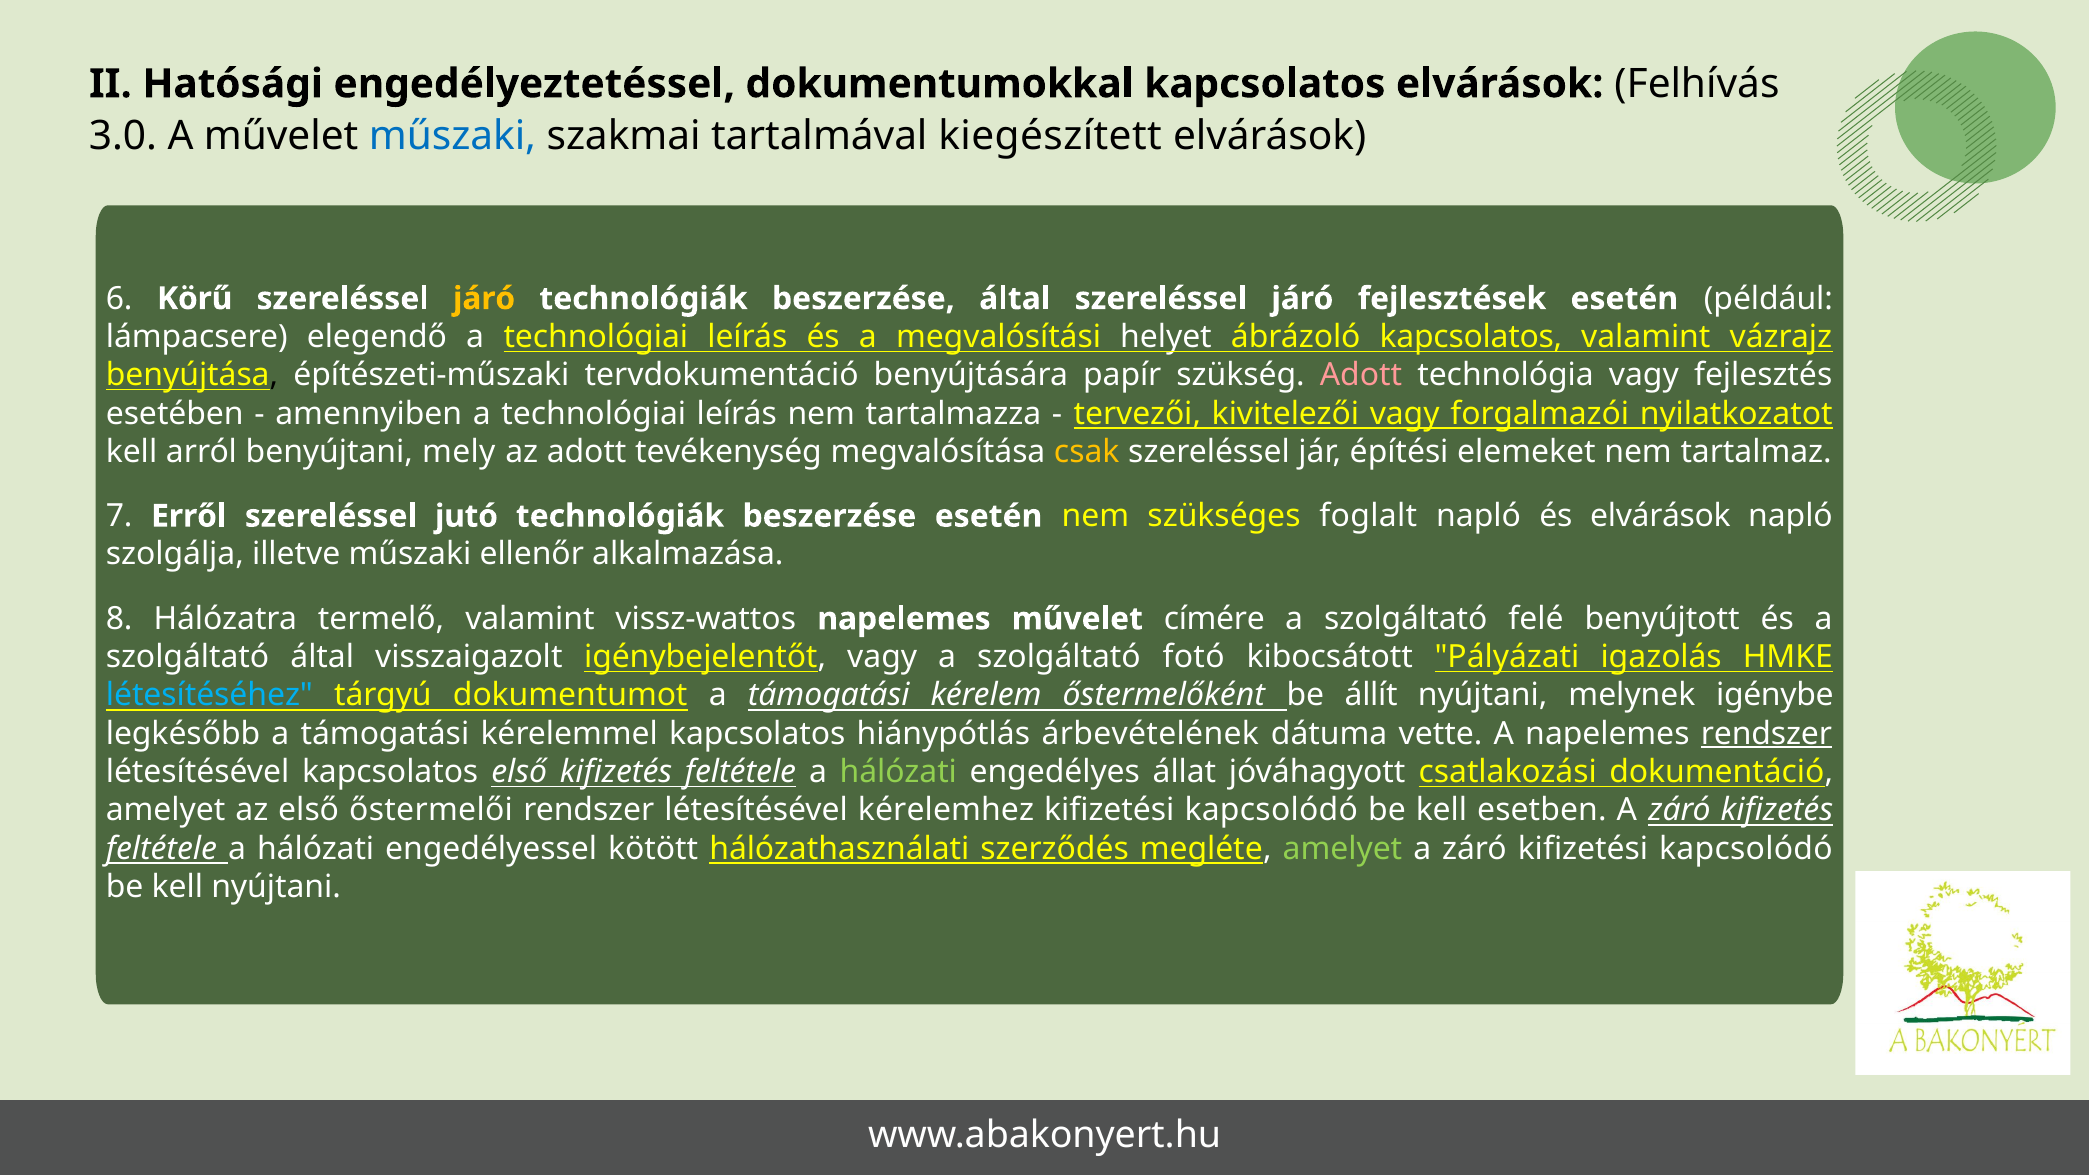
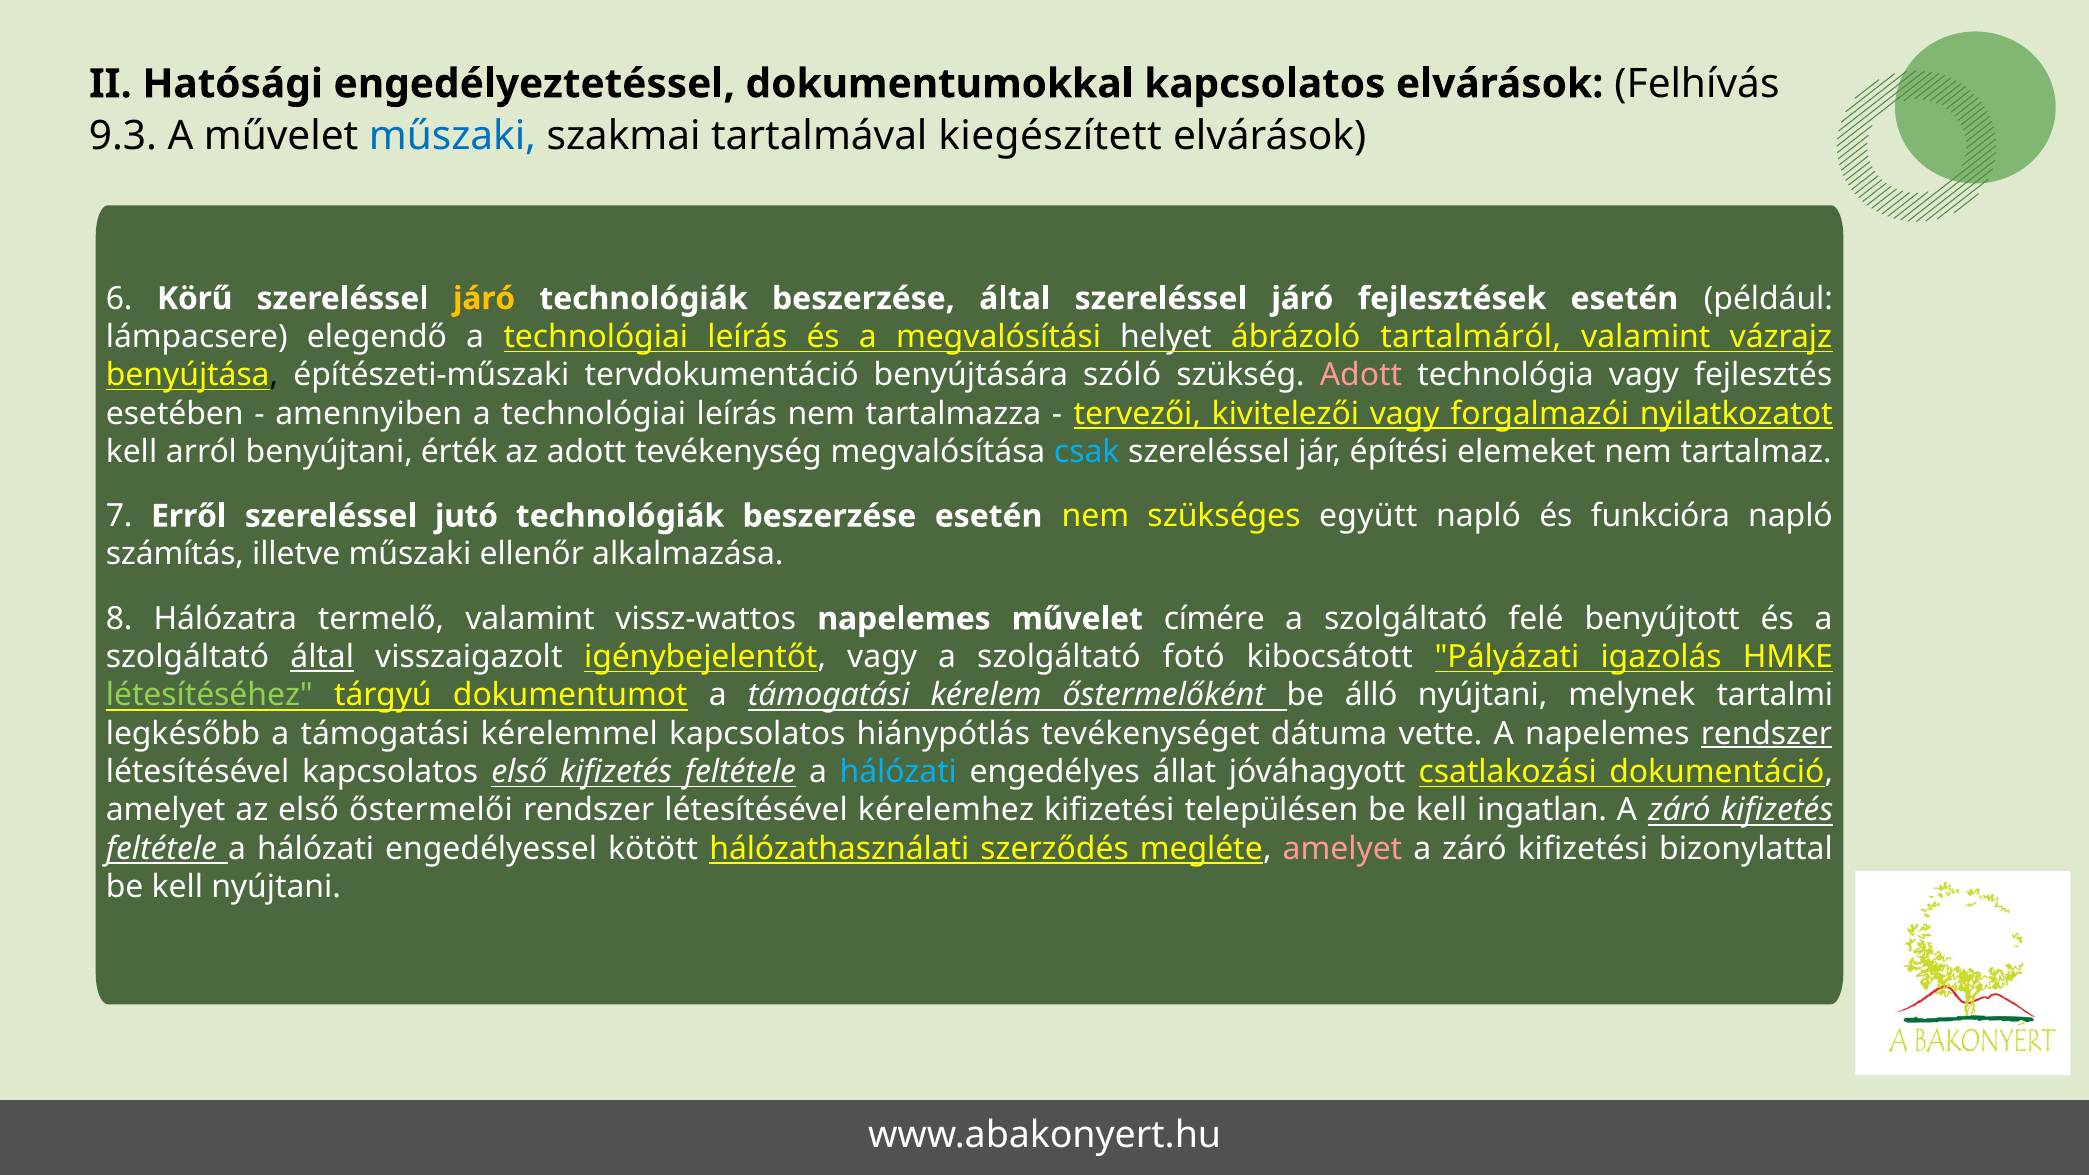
3.0: 3.0 -> 9.3 (123, 136)
ábrázoló kapcsolatos: kapcsolatos -> tartalmáról (1471, 337)
papír: papír -> szóló (1122, 375)
mely: mely -> érték (459, 452)
csak colour: yellow -> light blue (1087, 452)
foglalt: foglalt -> együtt (1368, 516)
és elvárások: elvárások -> funkcióra (1660, 516)
szolgálja: szolgálja -> számítás (175, 554)
által underline: none -> present (322, 657)
létesítéséhez colour: light blue -> light green (209, 695)
állít: állít -> álló (1371, 695)
igénybe: igénybe -> tartalmi (1775, 695)
árbevételének: árbevételének -> tevékenységet (1150, 734)
hálózati colour: light green -> light blue (898, 772)
kapcsolódó: kapcsolódó -> településen (1271, 810)
esetben: esetben -> ingatlan (1542, 810)
amelyet colour: light green -> pink (1342, 849)
záró kifizetési kapcsolódó: kapcsolódó -> bizonylattal (1746, 849)
